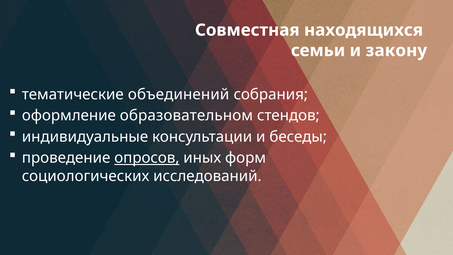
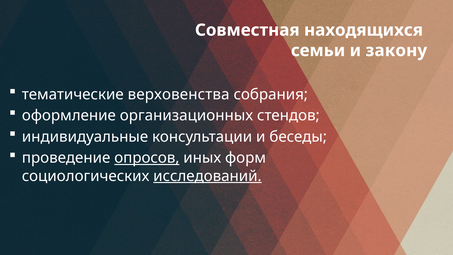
объединений: объединений -> верховенства (179, 94)
образовательном: образовательном -> организационных (186, 116)
исследований underline: none -> present (207, 176)
